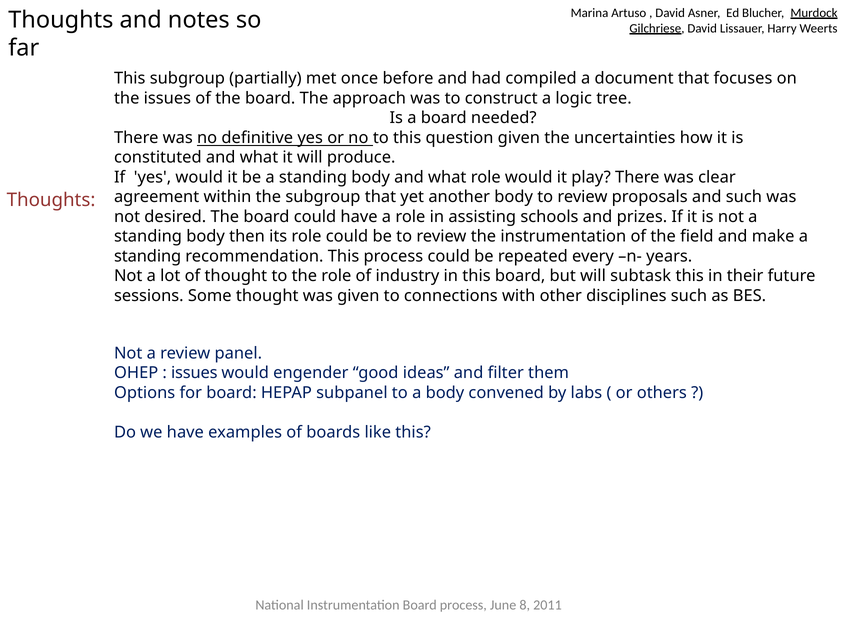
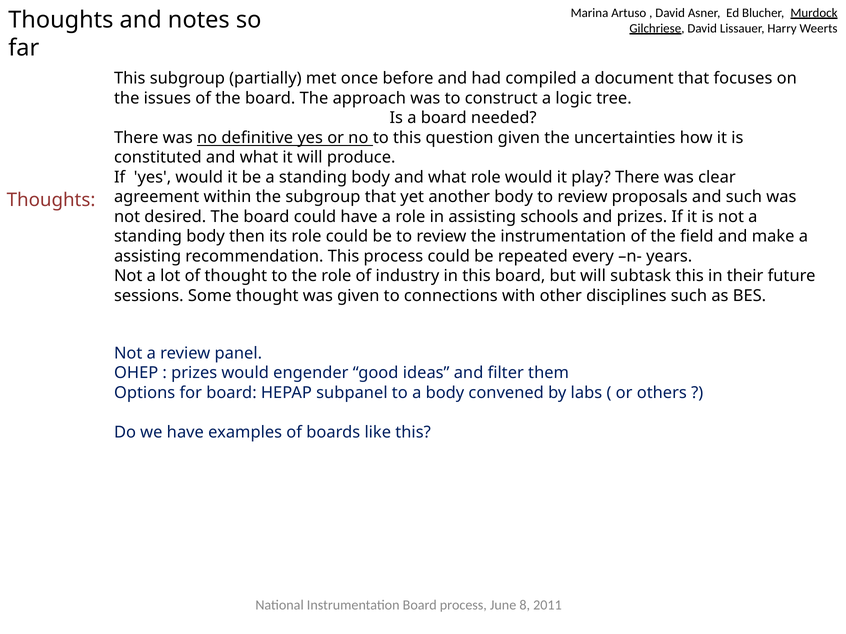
standing: standing -> assisting (148, 256)
issues: issues -> prizes (194, 373)
